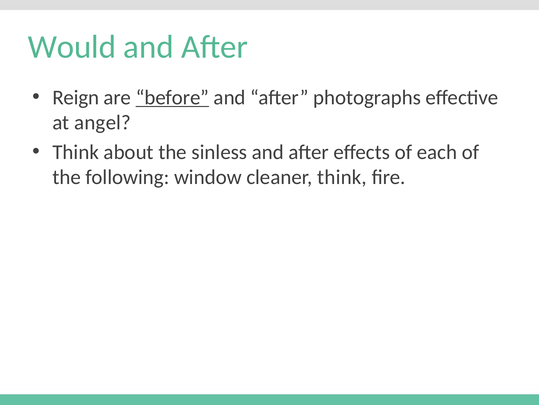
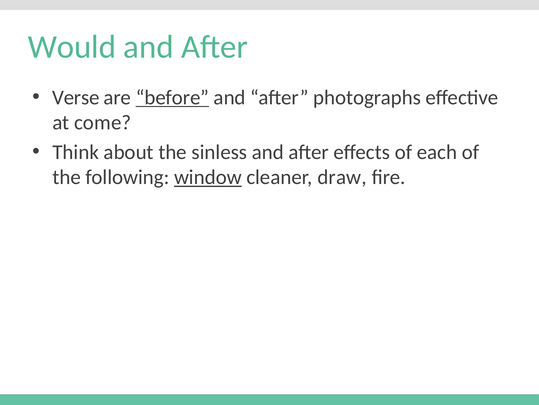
Reign: Reign -> Verse (76, 97)
angel: angel -> come (103, 122)
window underline: none -> present (208, 177)
cleaner think: think -> draw (342, 177)
